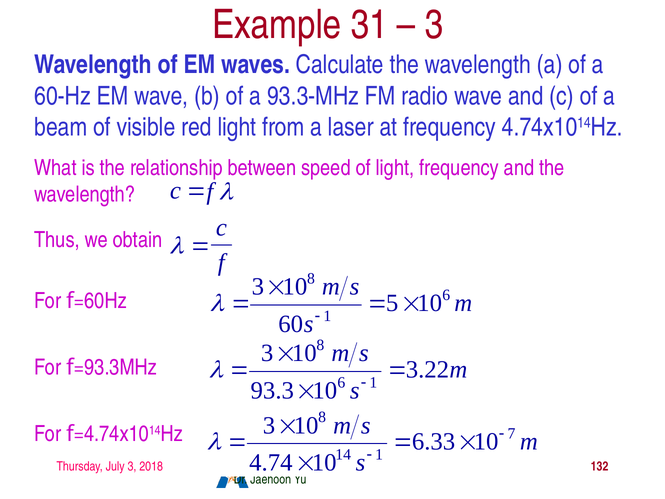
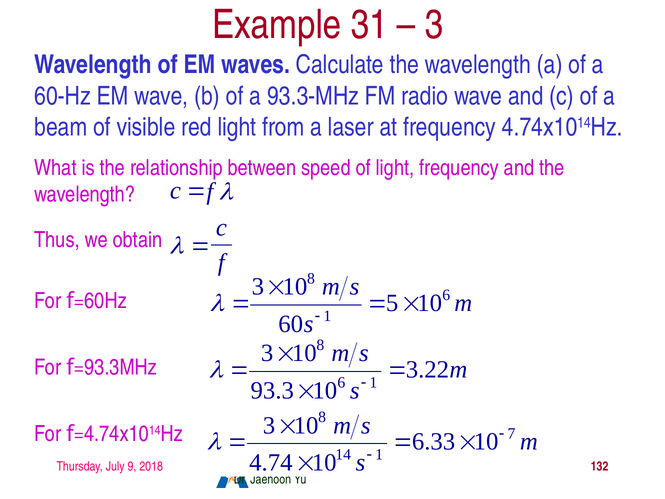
July 3: 3 -> 9 (132, 466)
